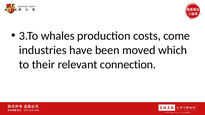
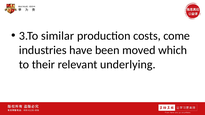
whales: whales -> similar (58, 36)
connection: connection -> underlying (128, 65)
